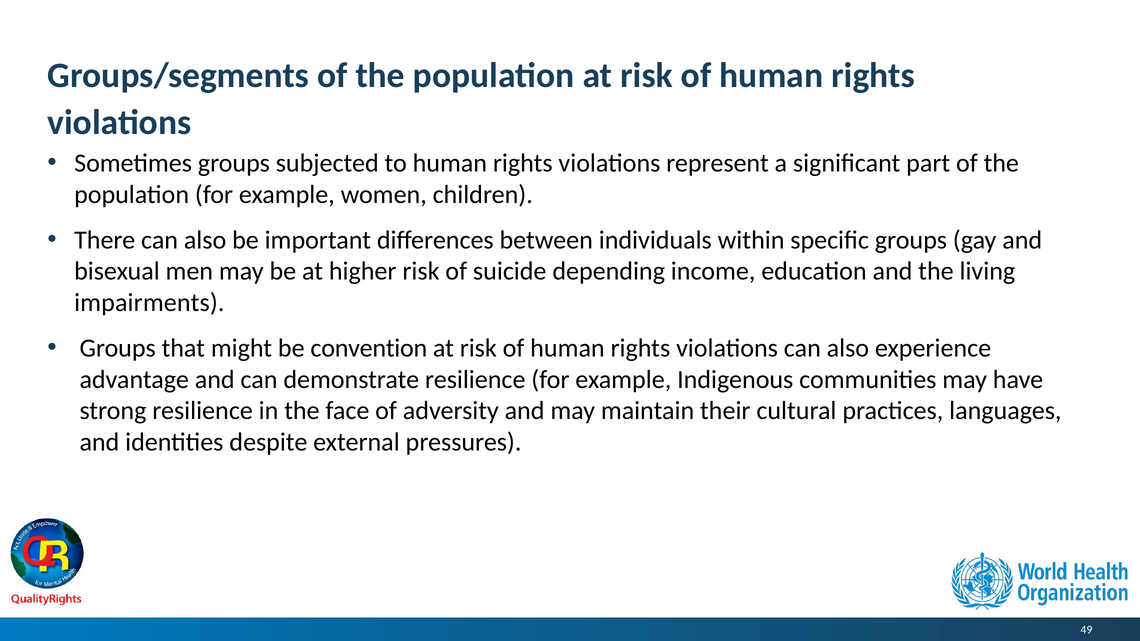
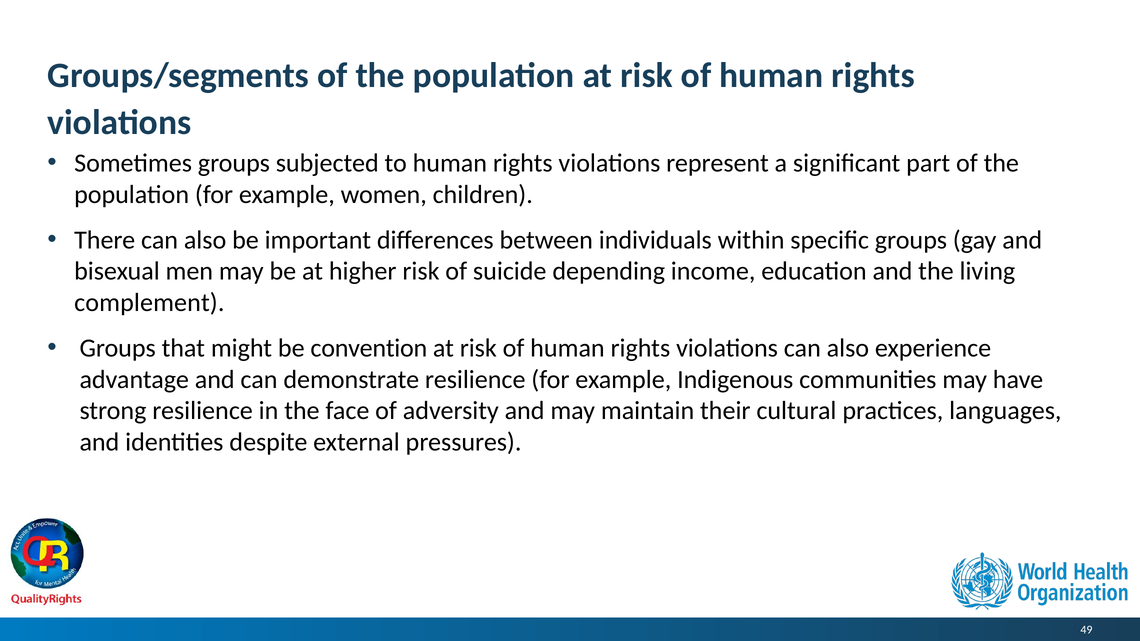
impairments: impairments -> complement (149, 303)
